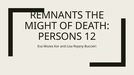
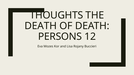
REMNANTS: REMNANTS -> THOUGHTS (56, 15)
MIGHT: MIGHT -> DEATH (41, 26)
